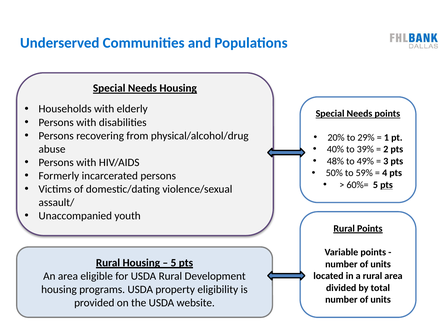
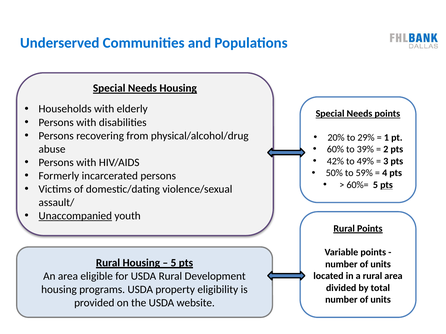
40%: 40% -> 60% (335, 150)
48%: 48% -> 42% (335, 161)
Unaccompanied underline: none -> present (75, 216)
